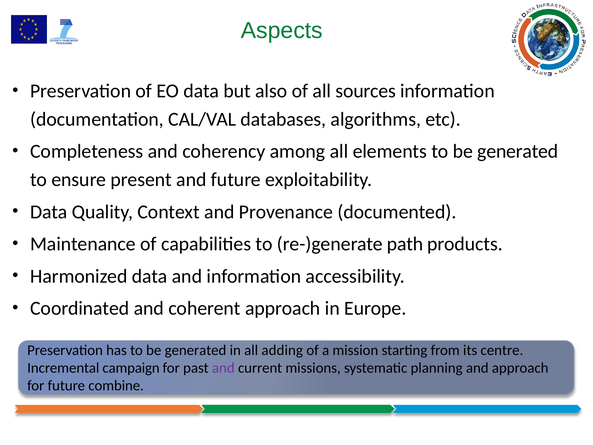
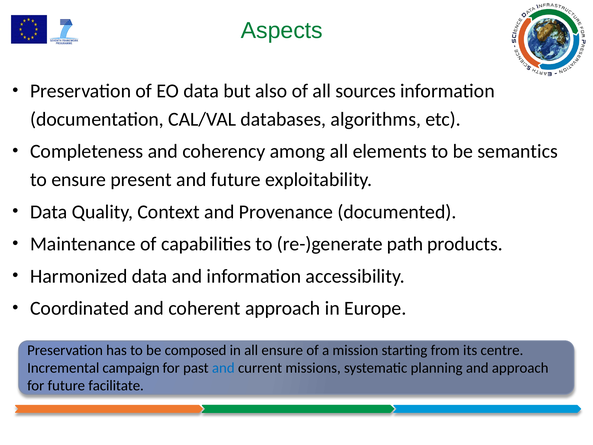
elements to be generated: generated -> semantics (518, 151)
has to be generated: generated -> composed (196, 350)
all adding: adding -> ensure (282, 350)
and colour: purple -> blue (223, 368)
combine: combine -> facilitate (116, 385)
